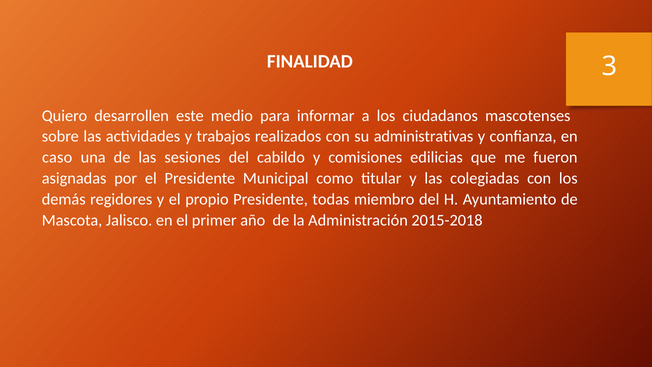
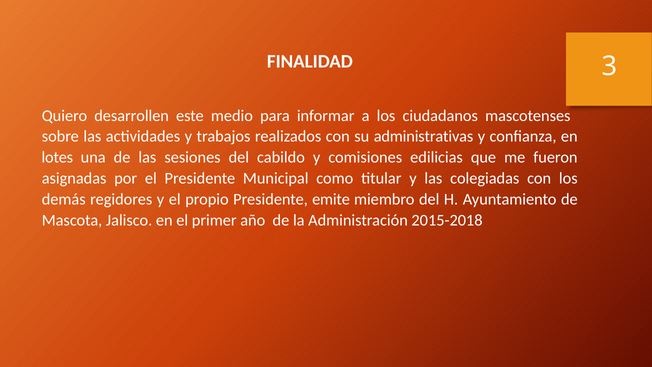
caso: caso -> lotes (57, 157)
todas: todas -> emite (331, 199)
